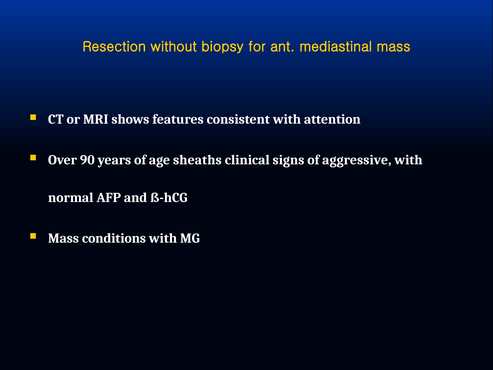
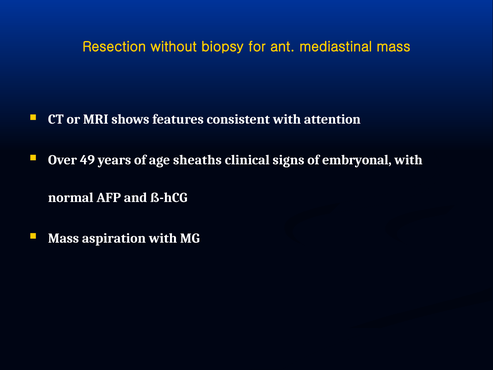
90: 90 -> 49 (87, 160)
aggressive: aggressive -> embryonal (357, 160)
conditions: conditions -> aspiration (114, 238)
